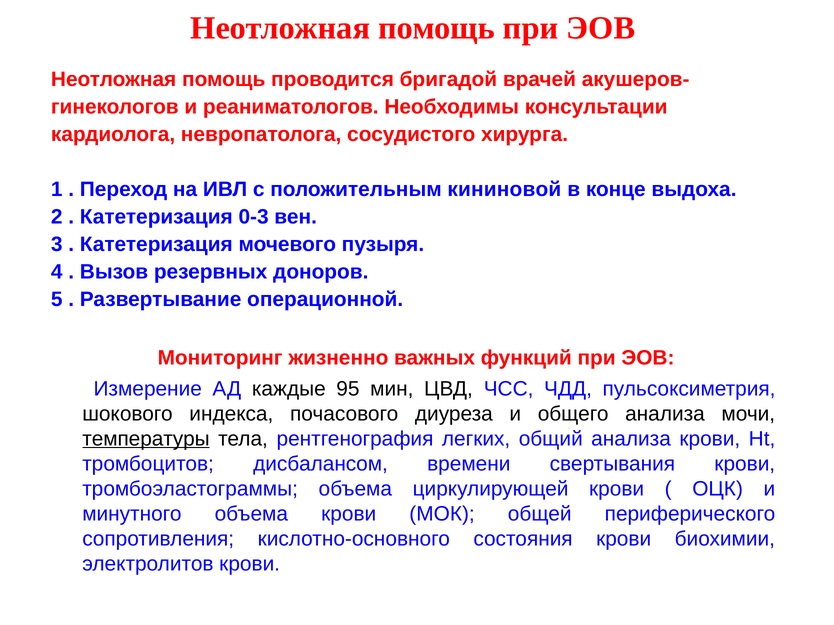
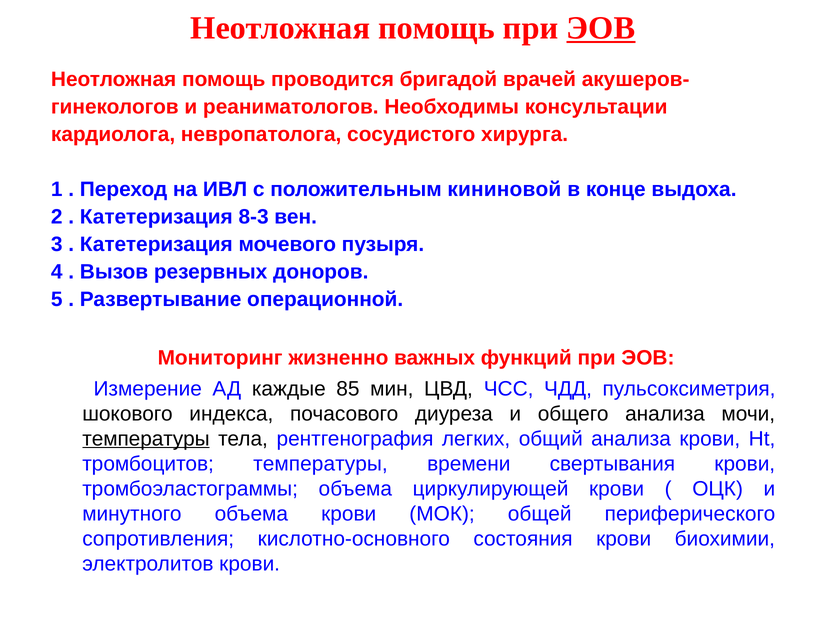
ЭОВ underline: none -> present (601, 28)
0-3: 0-3 -> 8-3 (254, 217)
95: 95 -> 85 (348, 389)
тромбоцитов дисбалансом: дисбалансом -> температуры (320, 464)
